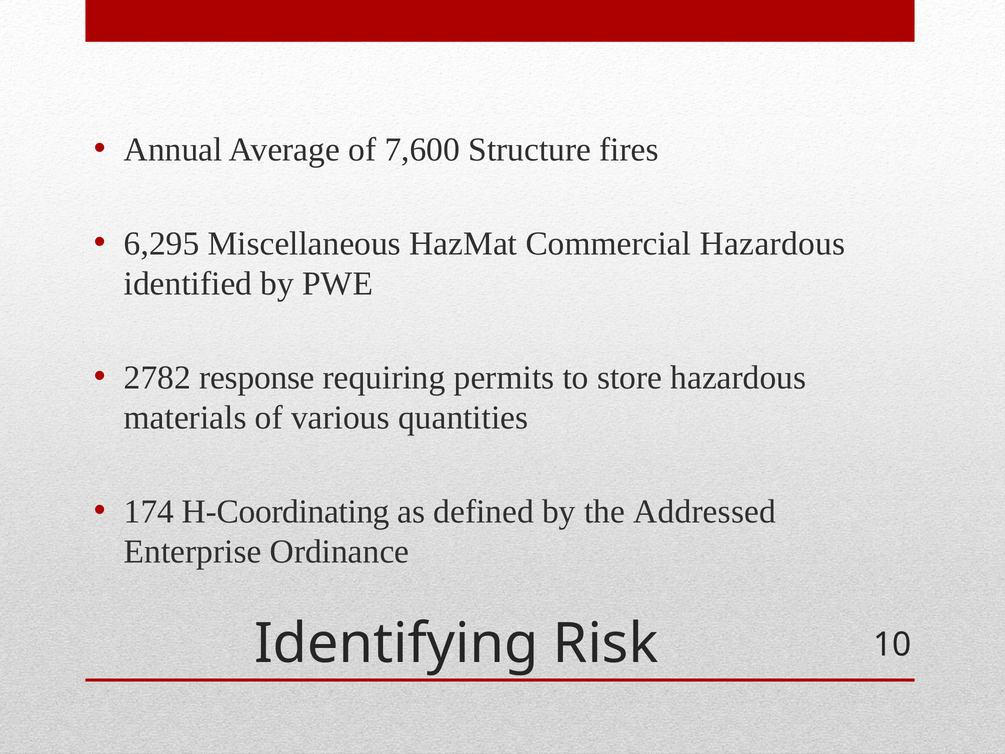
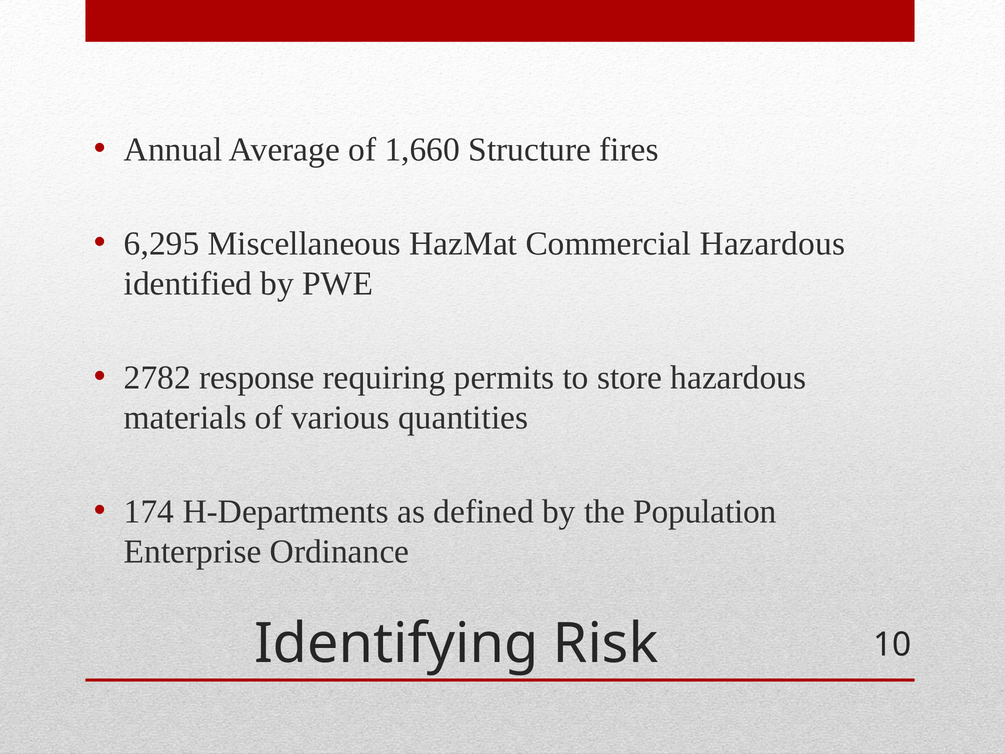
7,600: 7,600 -> 1,660 (422, 150)
H-Coordinating: H-Coordinating -> H-Departments (286, 511)
Addressed: Addressed -> Population (705, 511)
